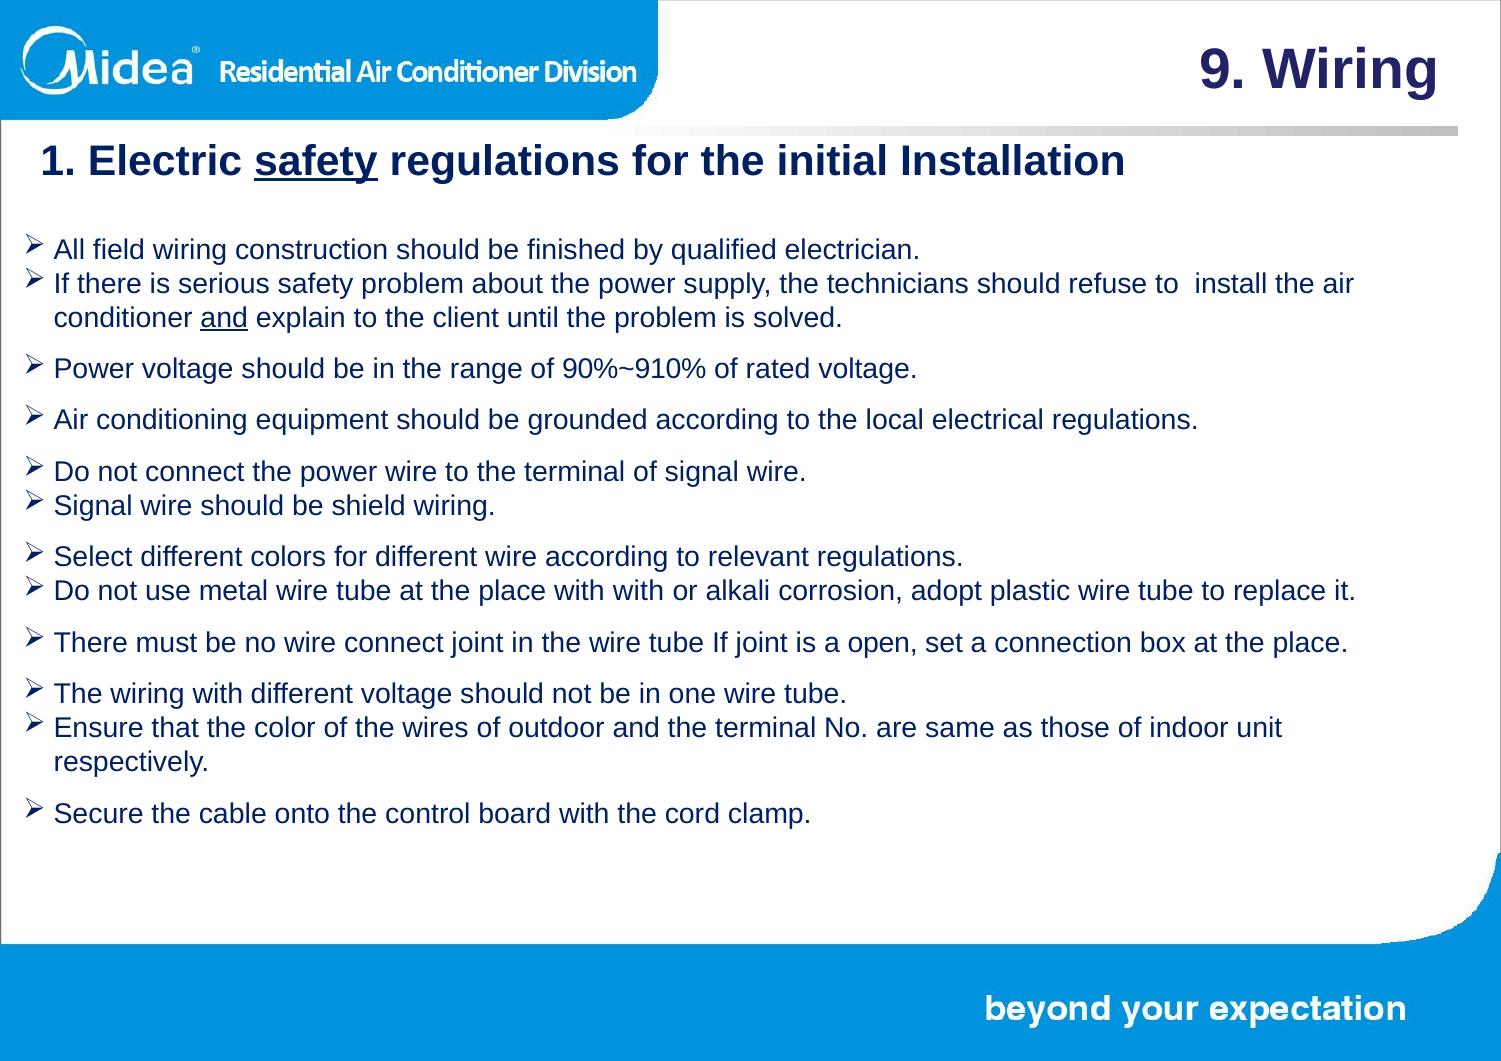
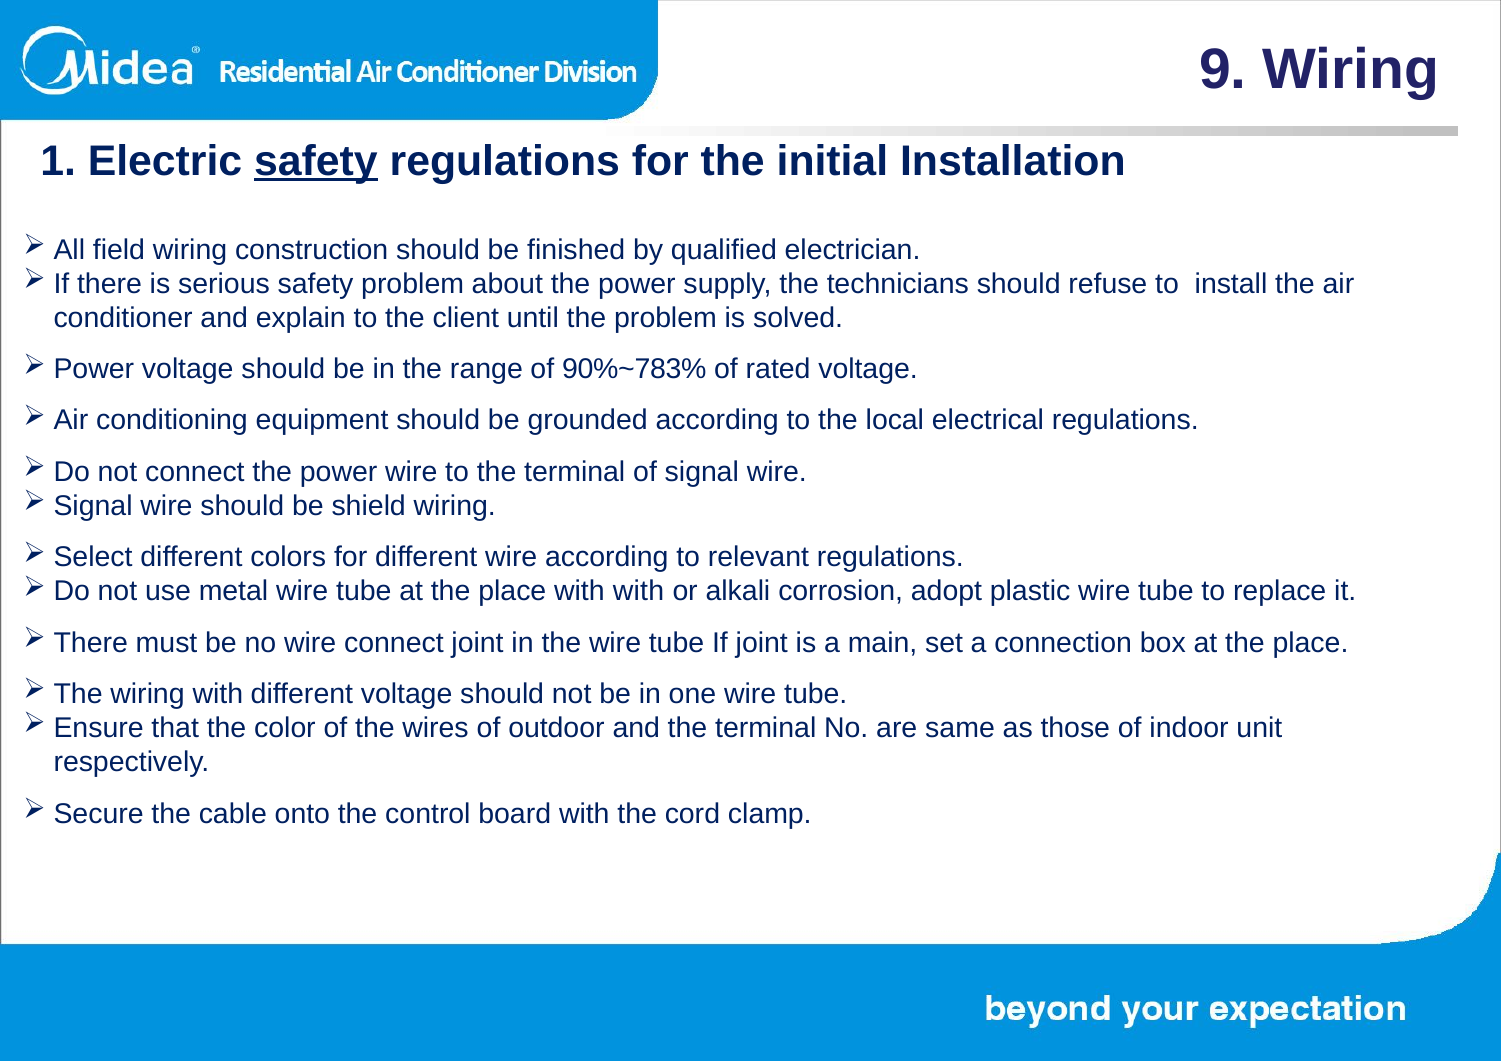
and underline: present -> none (224, 318)
90%~910%: 90%~910% -> 90%~783% (634, 369)
open: open -> main (882, 643)
